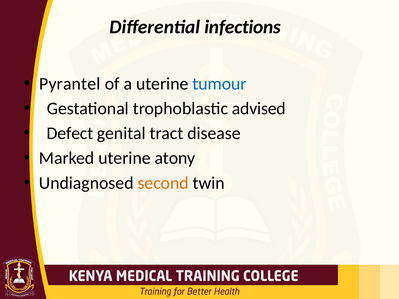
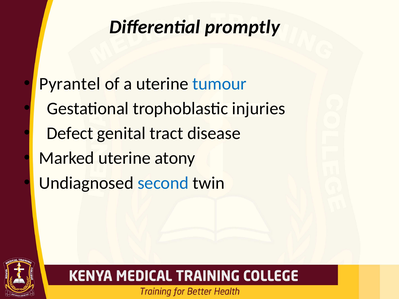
infections: infections -> promptly (242, 27)
advised: advised -> injuries (259, 109)
second colour: orange -> blue (163, 183)
